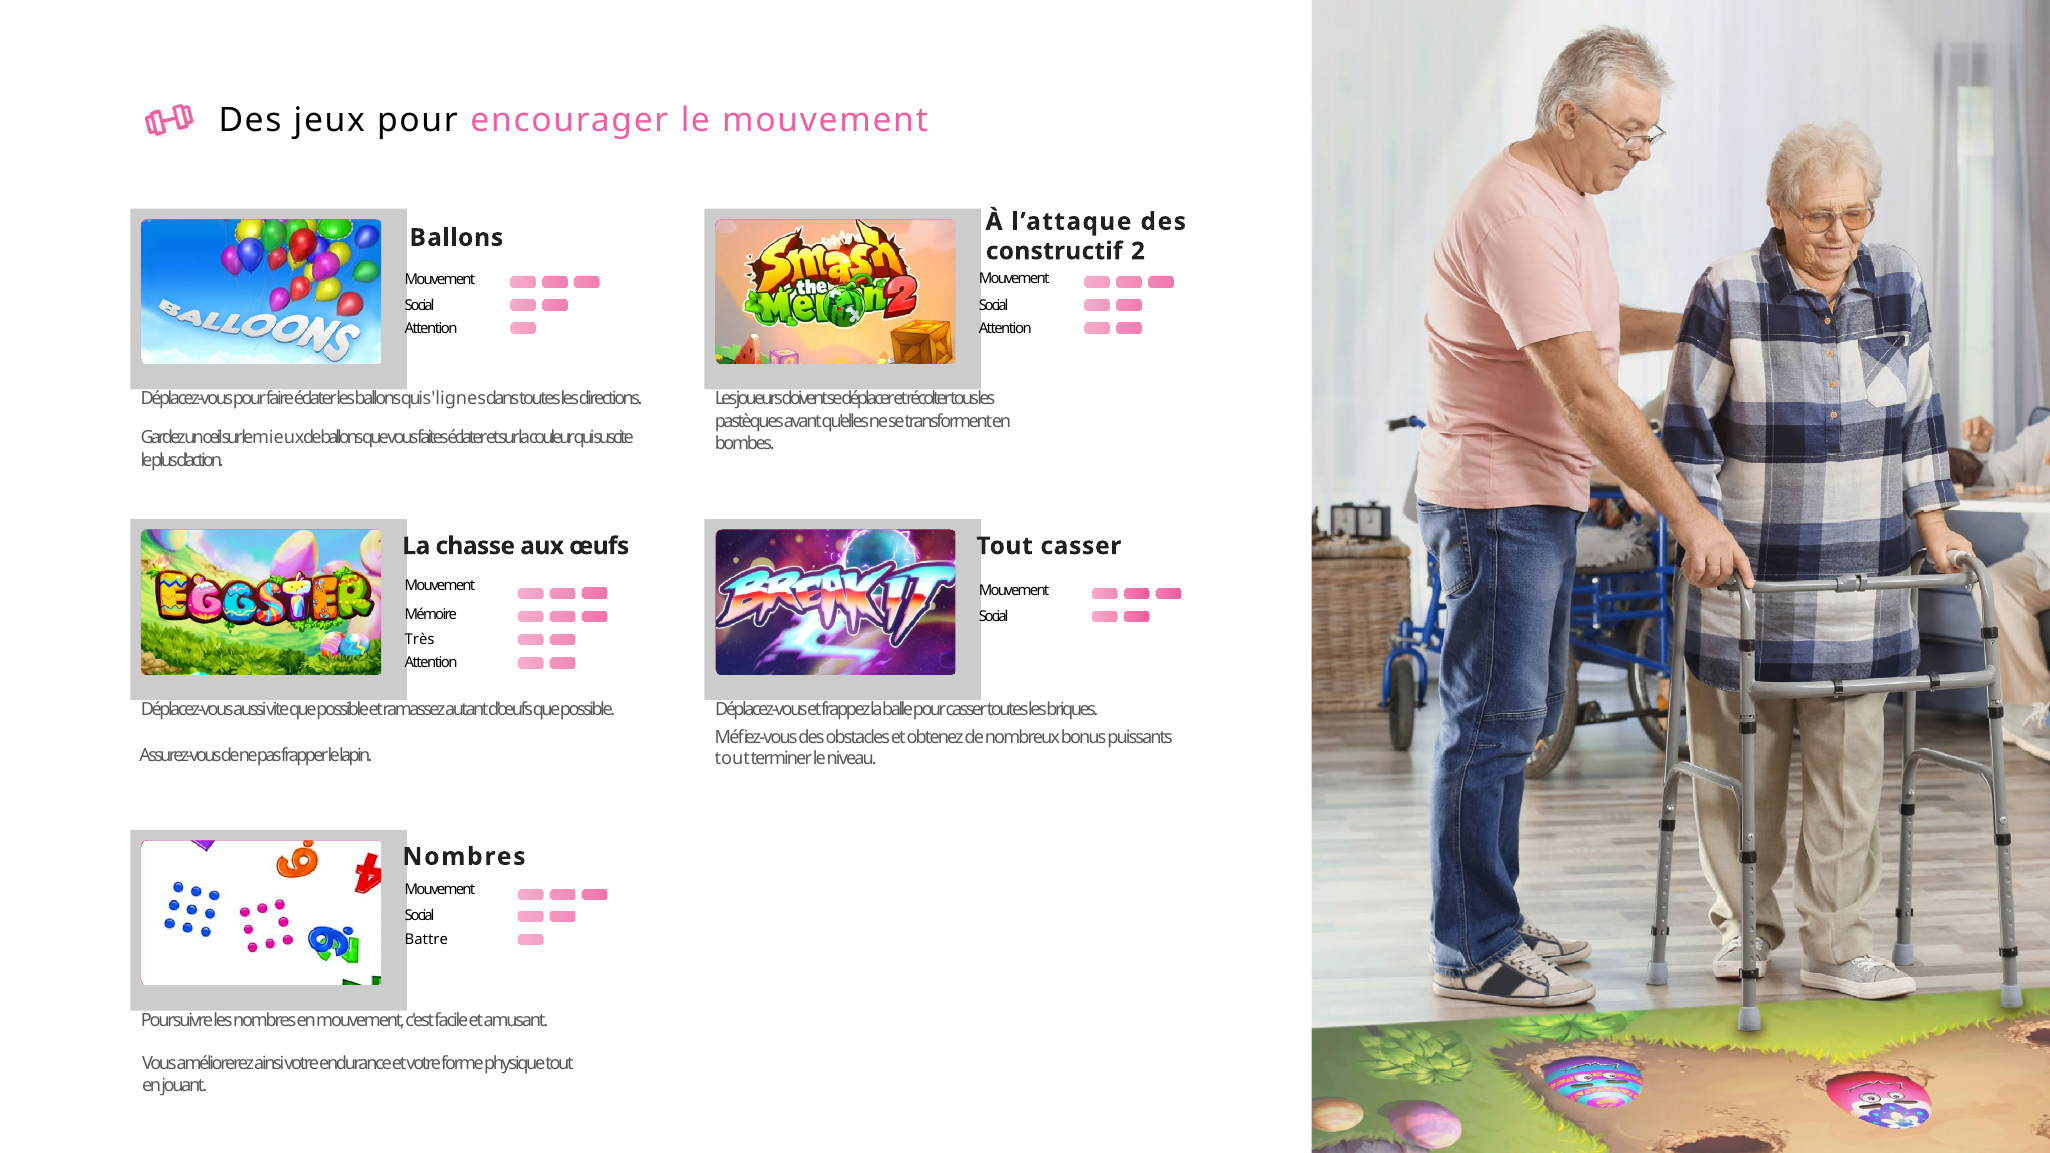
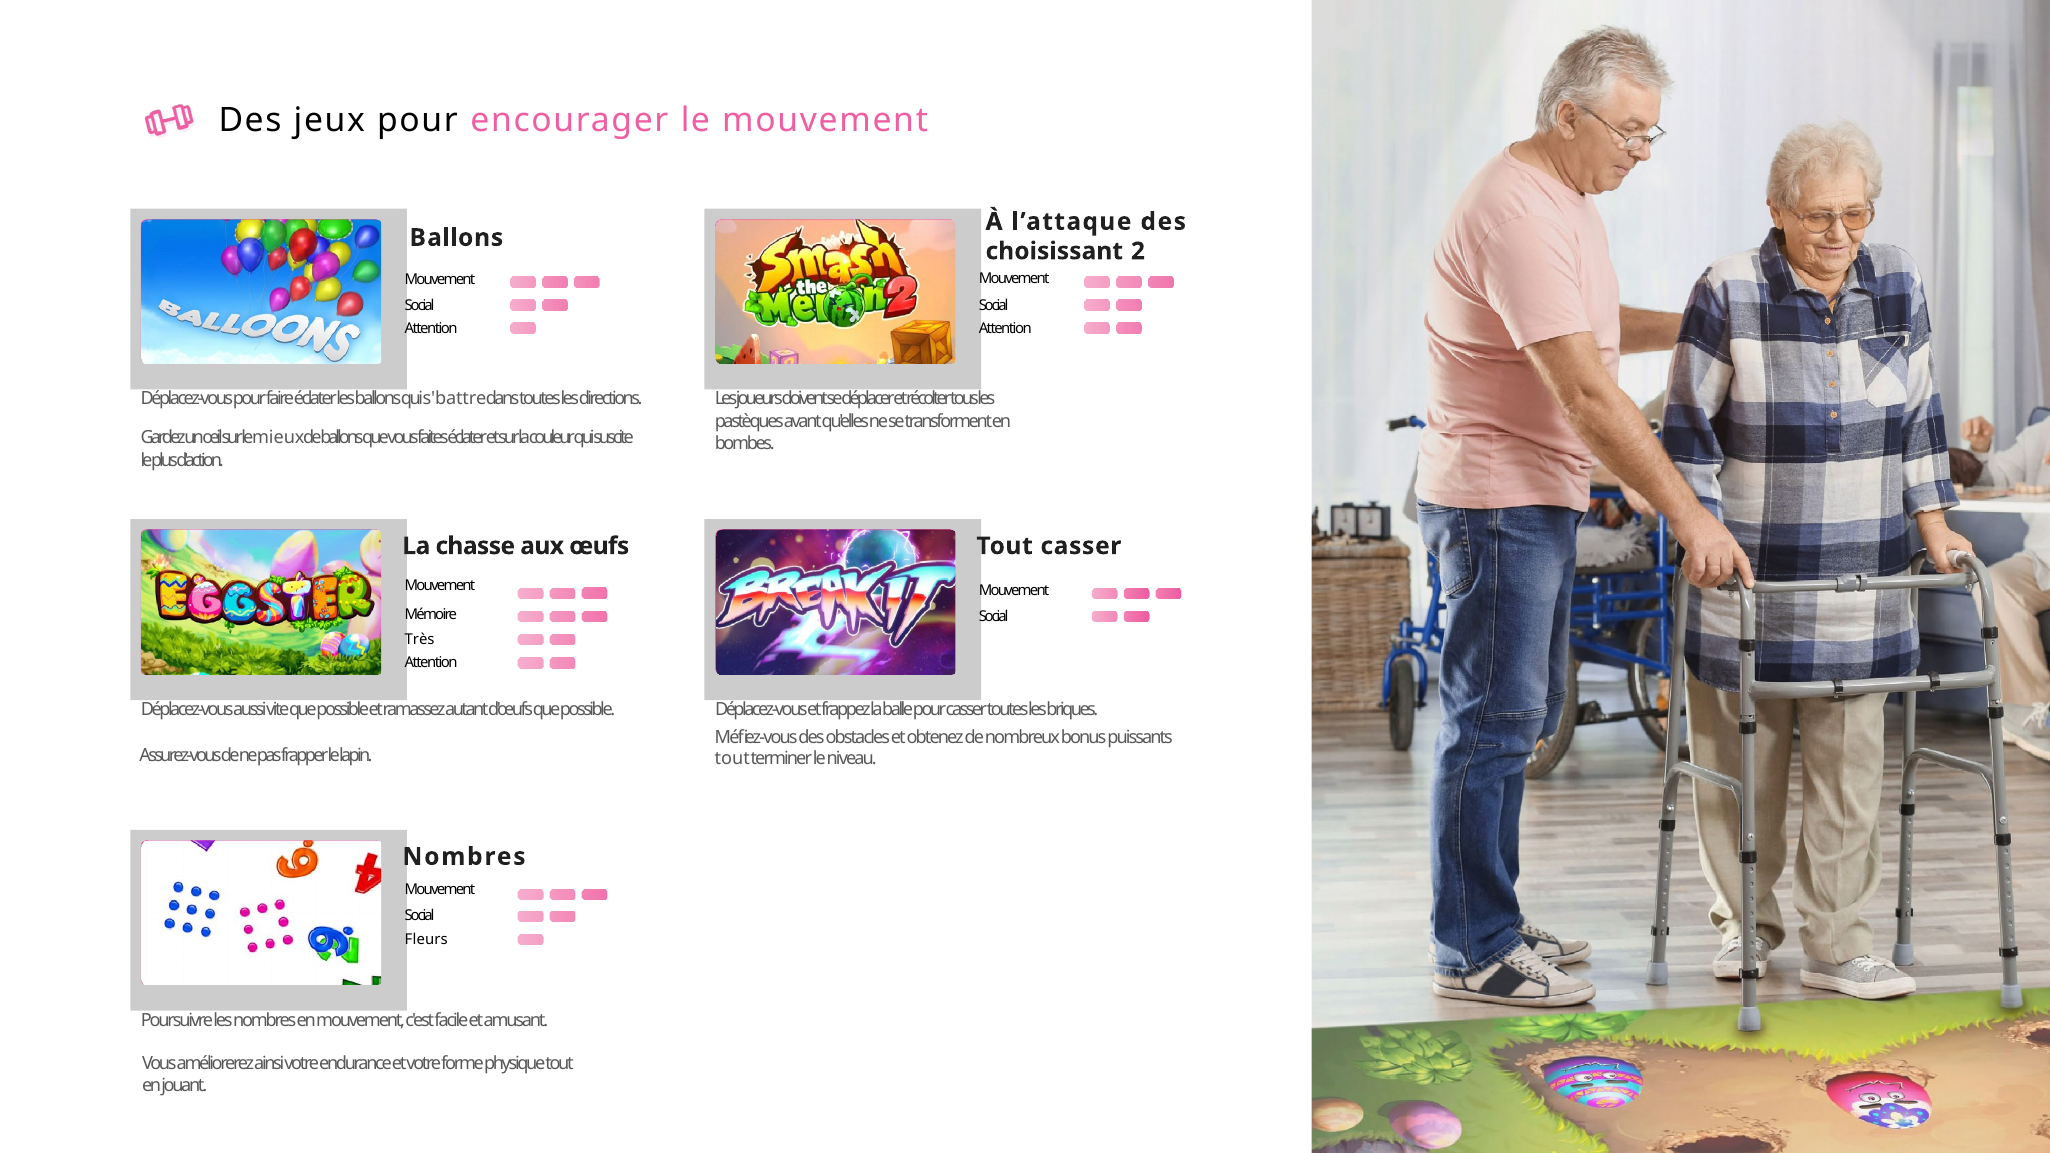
constructif: constructif -> choisissant (1054, 251)
s'lignes: s'lignes -> s'battre (454, 399)
Battre: Battre -> Fleurs (426, 939)
